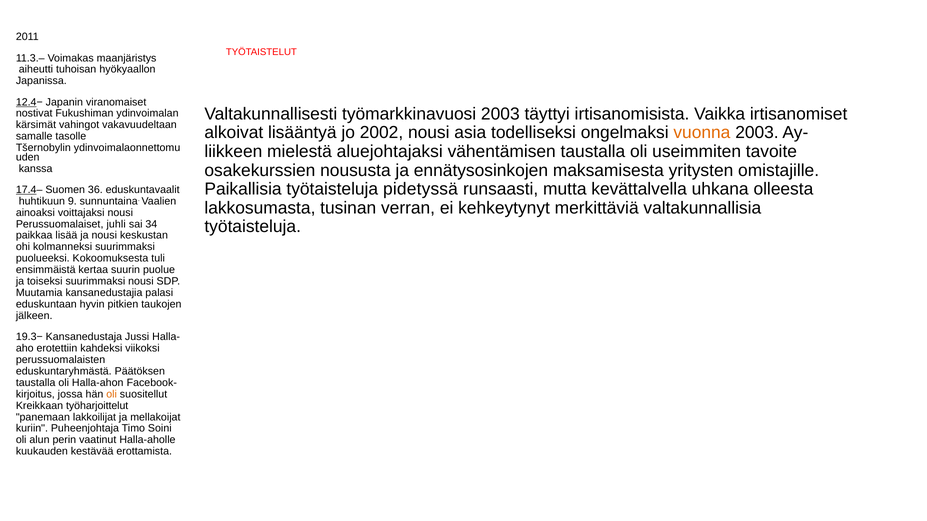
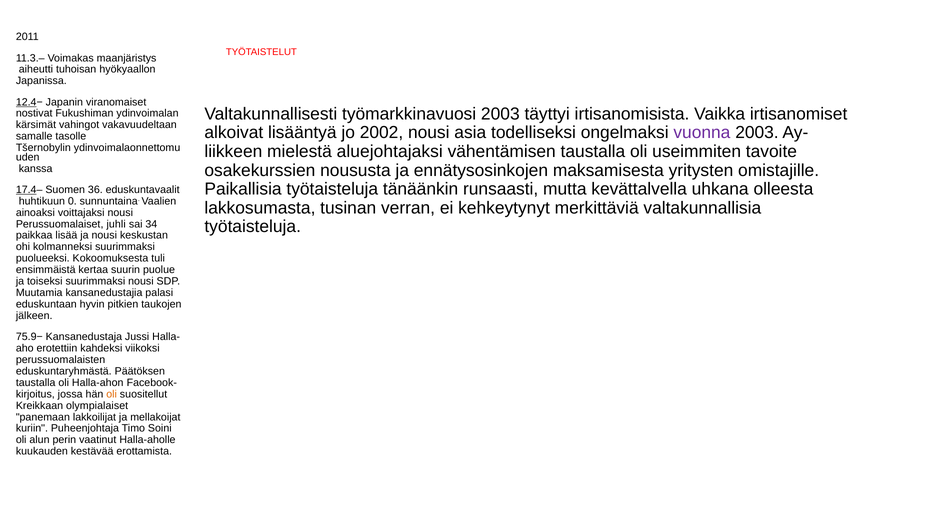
vuonna colour: orange -> purple (702, 133)
pidetyssä: pidetyssä -> tänäänkin (421, 189)
9: 9 -> 0 (72, 201)
19.3−: 19.3− -> 75.9− (29, 337)
työharjoittelut: työharjoittelut -> olympialaiset (97, 406)
